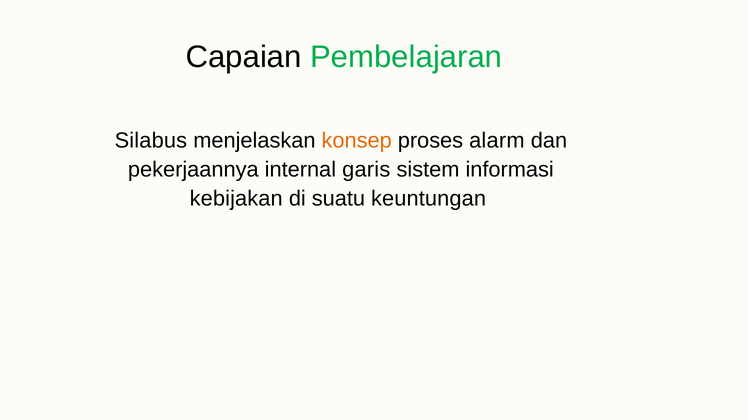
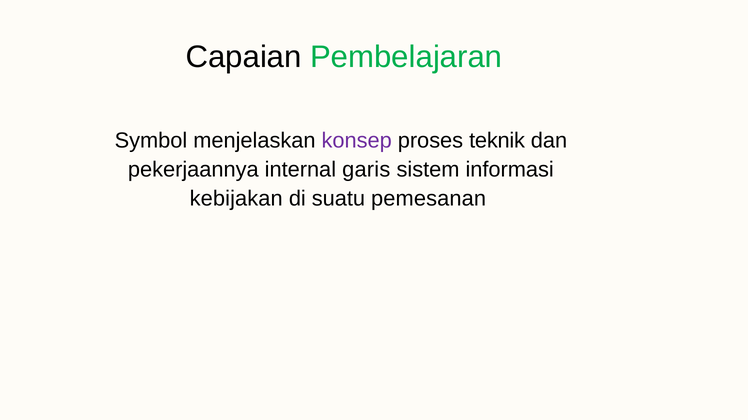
Silabus: Silabus -> Symbol (151, 141)
konsep colour: orange -> purple (357, 141)
alarm: alarm -> teknik (497, 141)
keuntungan: keuntungan -> pemesanan (429, 199)
